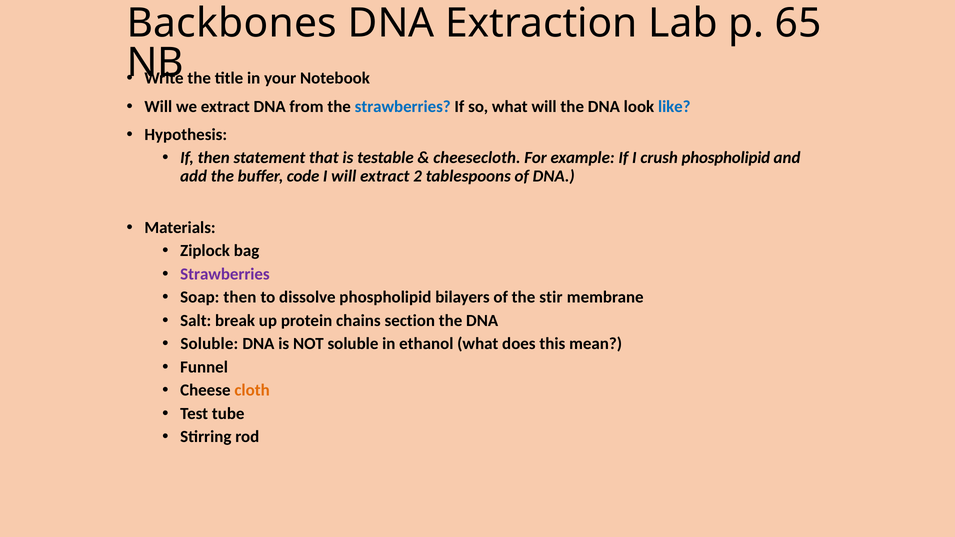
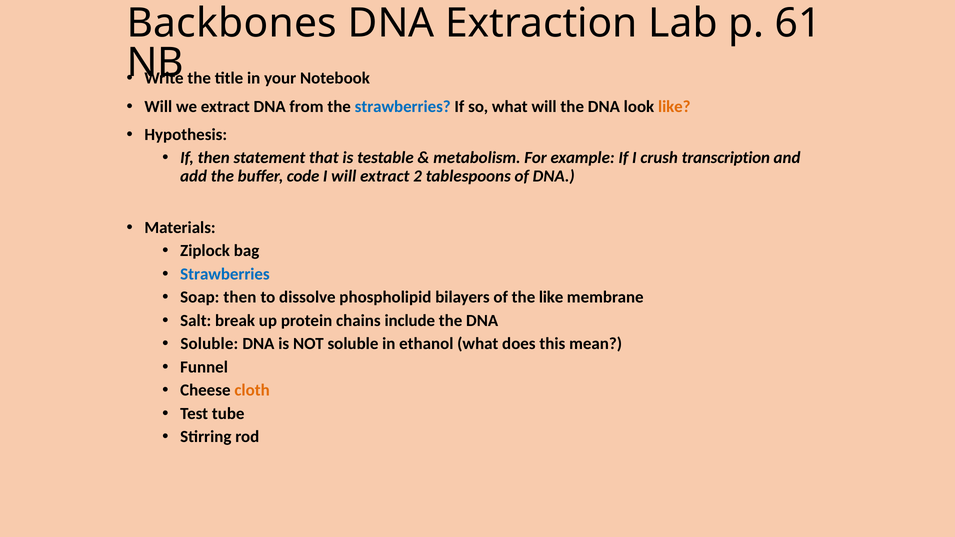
65: 65 -> 61 (798, 23)
like colour: blue -> orange (674, 106)
cheesecloth: cheesecloth -> metabolism (477, 158)
crush phospholipid: phospholipid -> transcription (726, 158)
Strawberries colour: purple -> blue (225, 274)
the stir: stir -> like (551, 297)
section: section -> include (410, 321)
